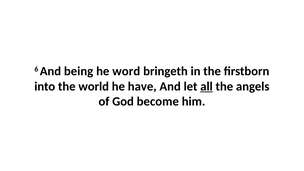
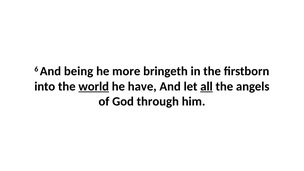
word: word -> more (126, 71)
world underline: none -> present (94, 86)
become: become -> through (158, 102)
